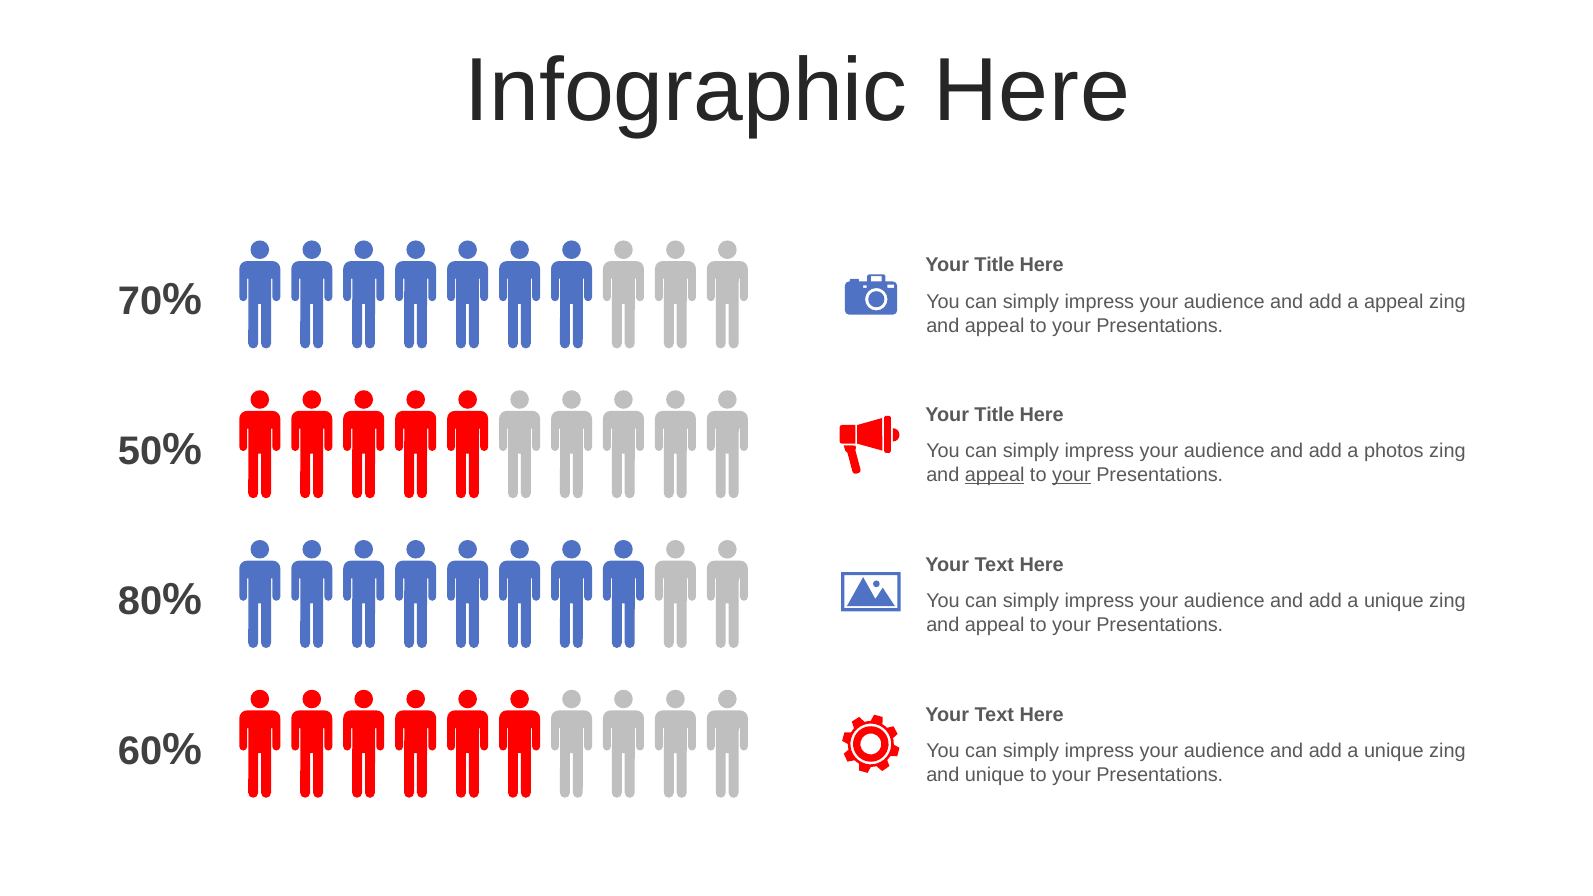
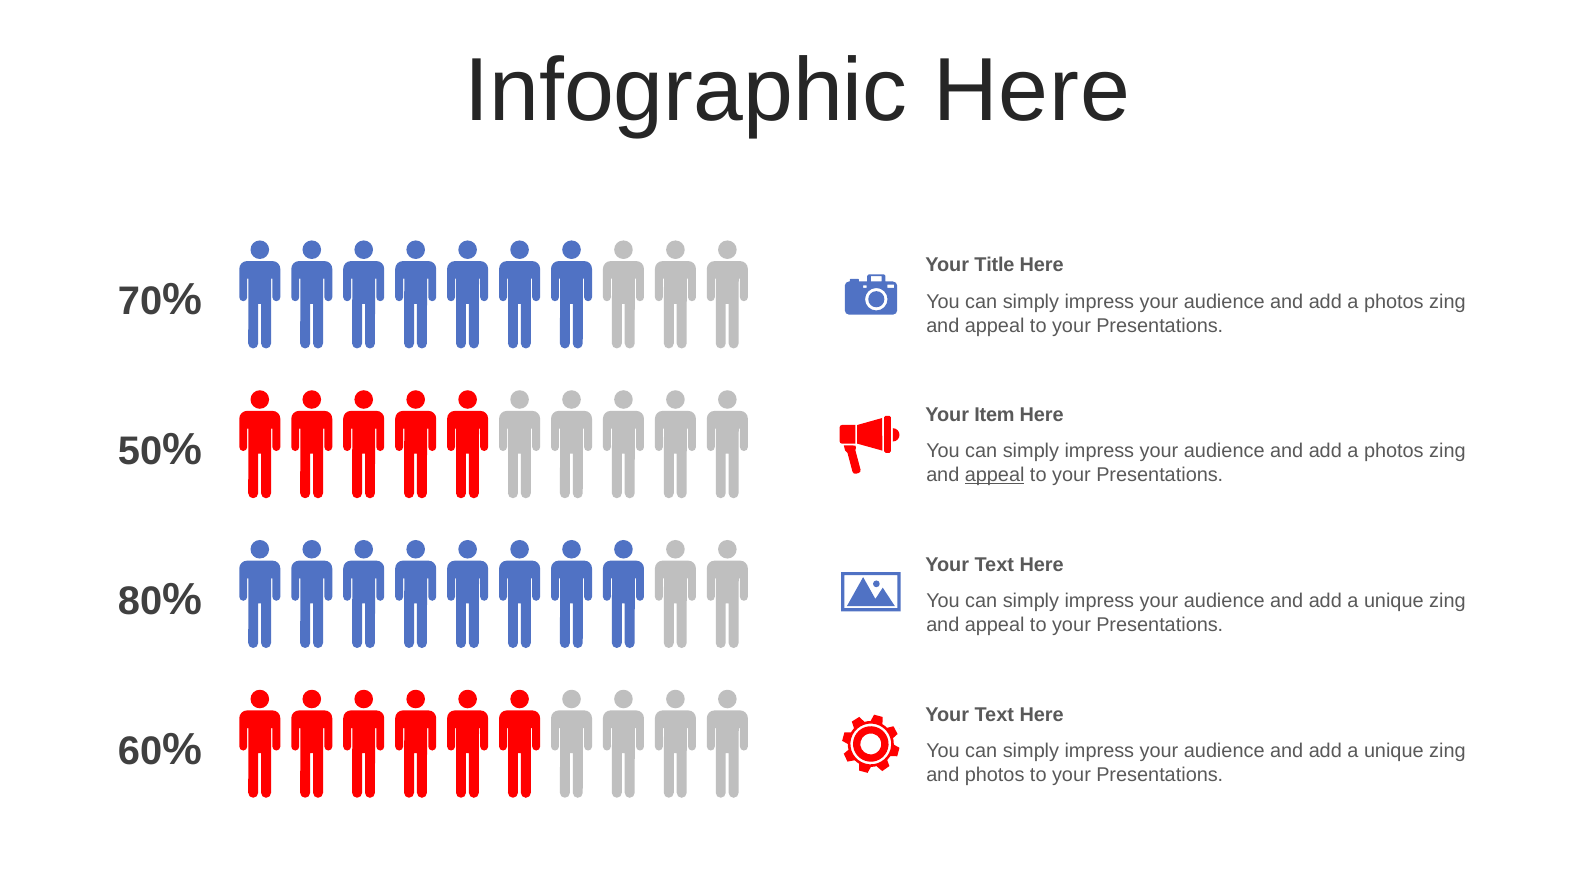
appeal: appeal -> photos (1394, 302)
Title: Title -> Item (994, 415)
your underline: present -> none (1071, 475)
and unique: unique -> photos (995, 775)
